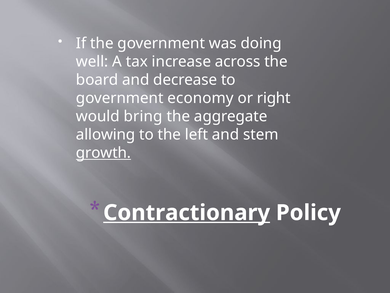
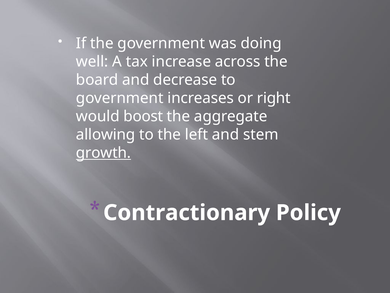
economy: economy -> increases (201, 98)
bring: bring -> boost (143, 116)
Contractionary underline: present -> none (187, 212)
